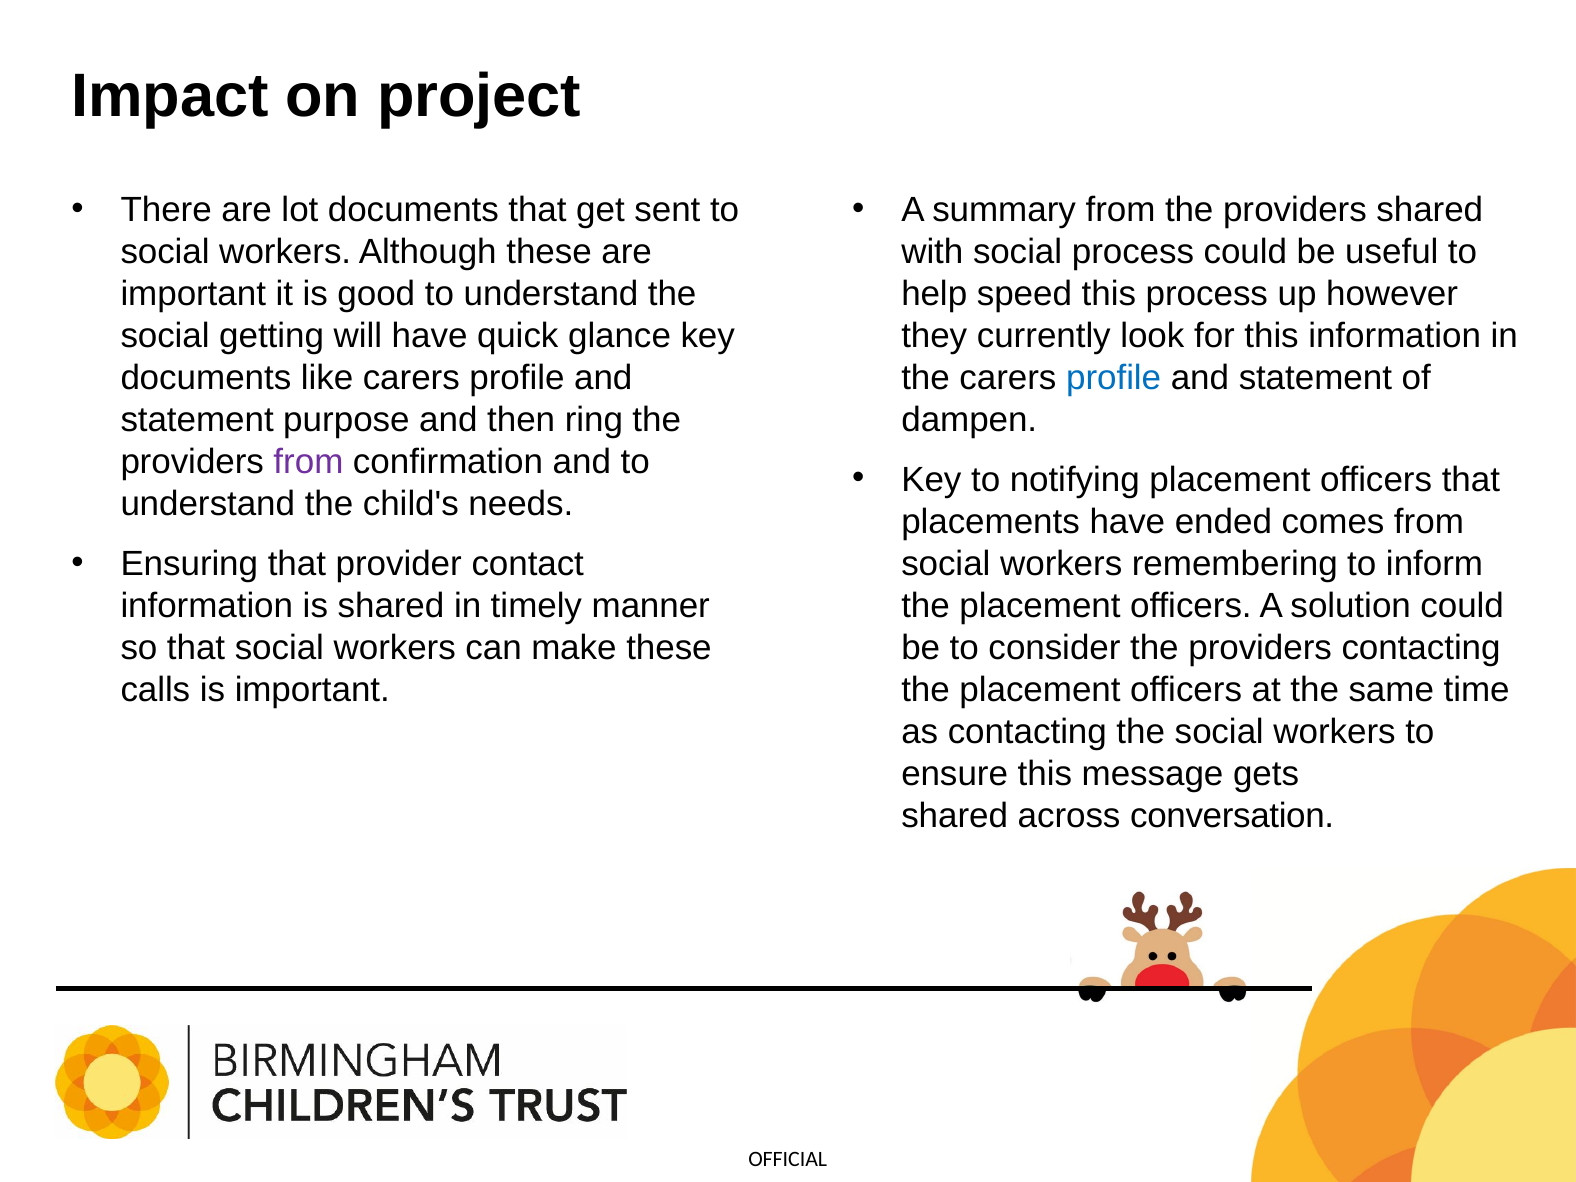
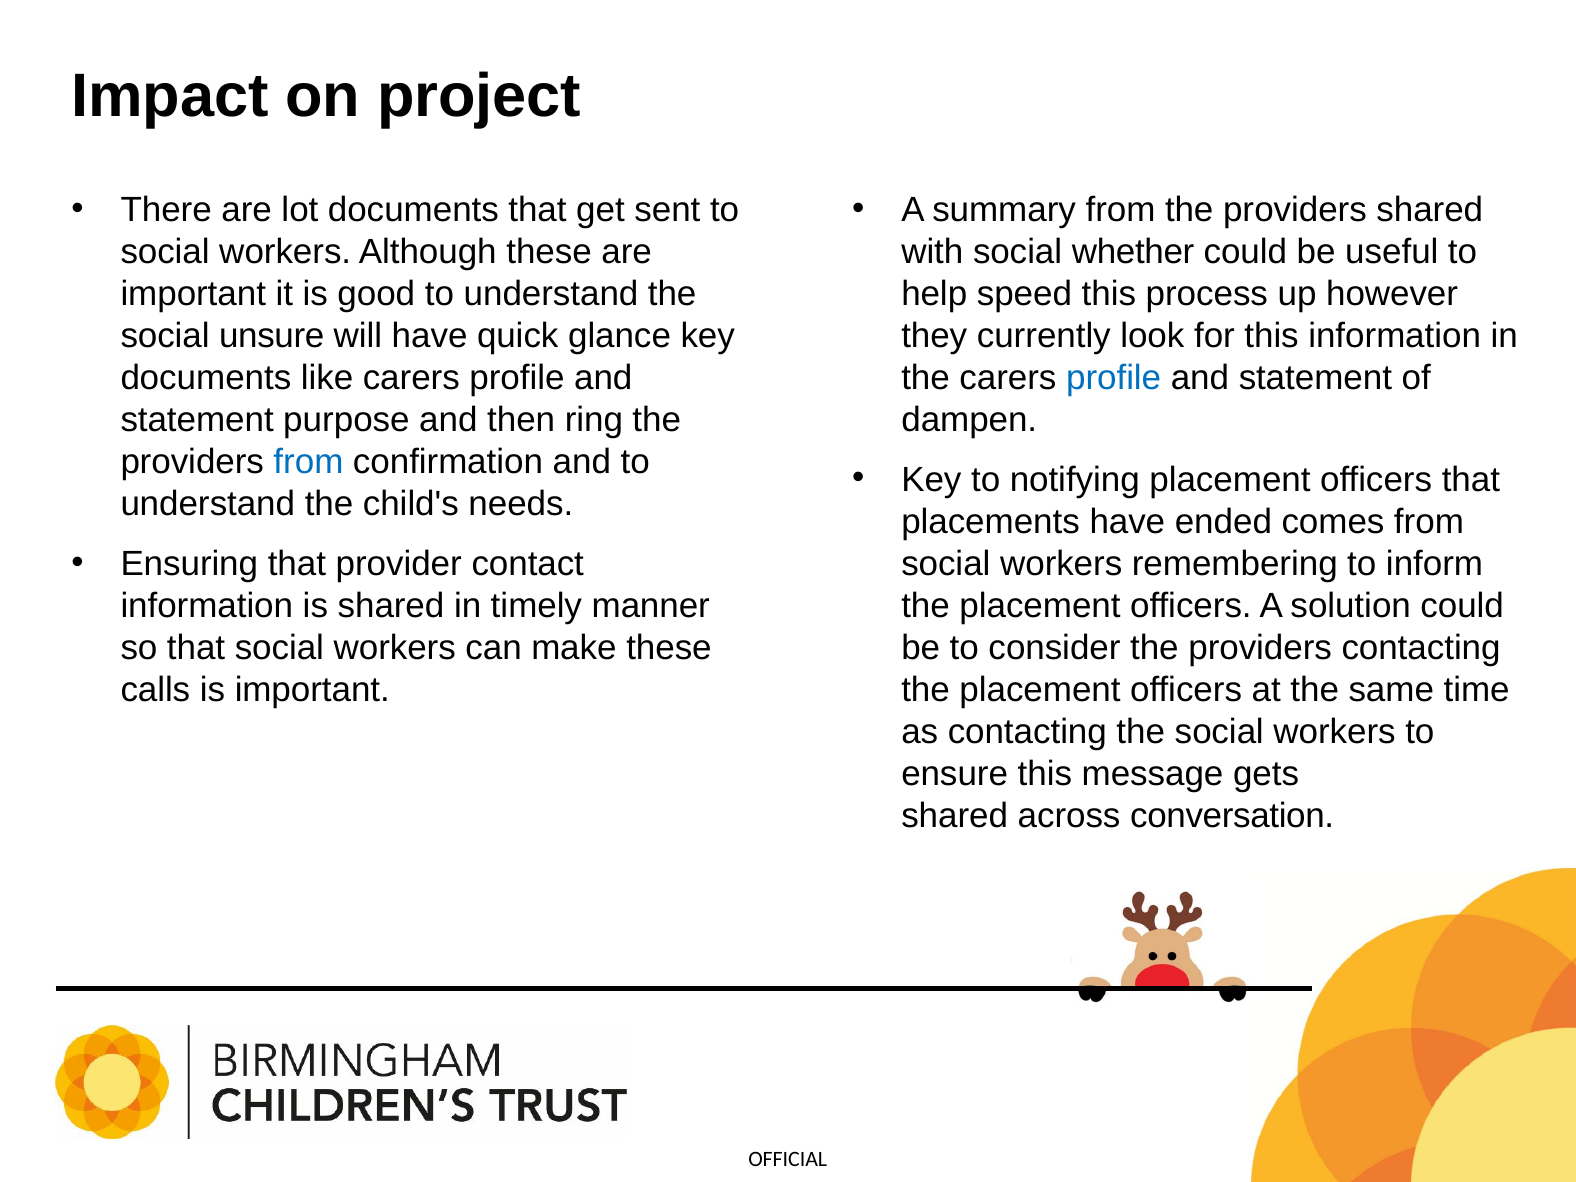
social process: process -> whether (1133, 252)
getting: getting -> unsure (272, 336)
from colour: purple -> blue (308, 462)
